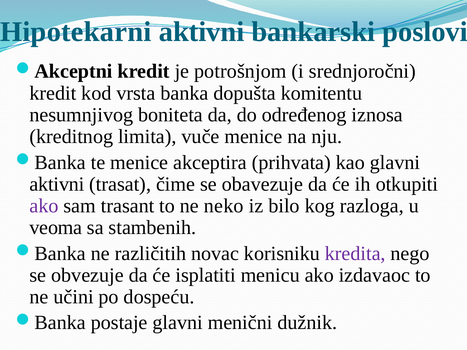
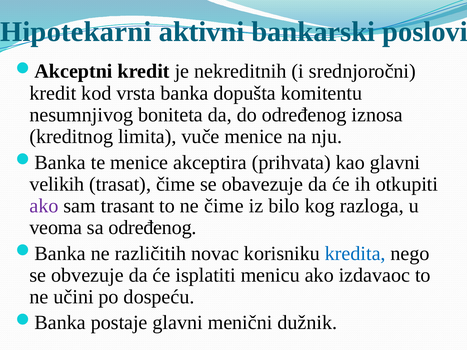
potrošnjom: potrošnjom -> nekreditnih (240, 71)
aktivni: aktivni -> velikih (57, 184)
ne neko: neko -> čime (224, 206)
sa stambenih: stambenih -> određenog (153, 228)
kredita colour: purple -> blue (355, 254)
